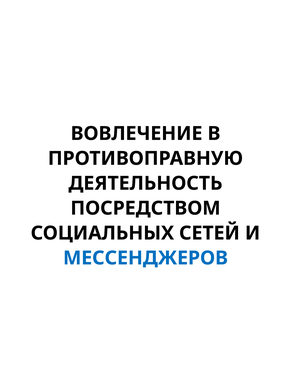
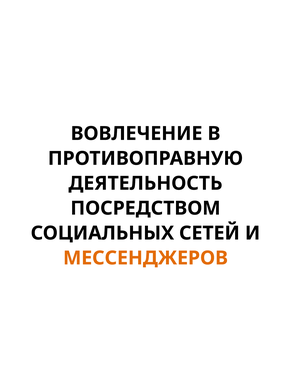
МЕССЕНДЖЕРОВ colour: blue -> orange (145, 258)
